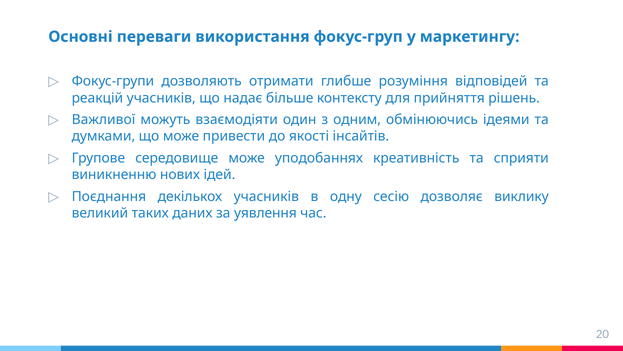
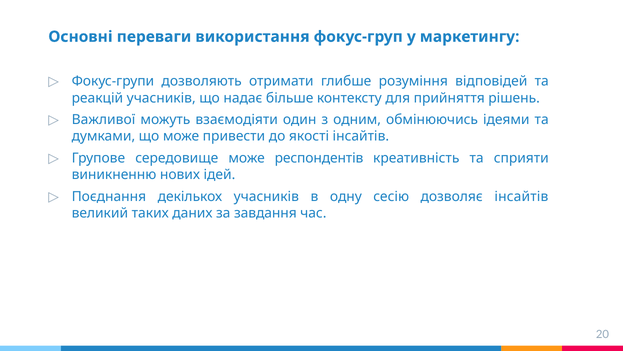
уподобаннях: уподобаннях -> респондентів (319, 158)
дозволяє виклику: виклику -> інсайтів (521, 196)
уявлення: уявлення -> завдання (265, 213)
